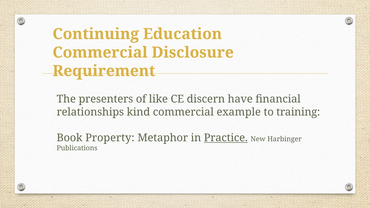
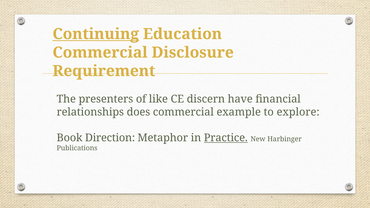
Continuing underline: none -> present (96, 34)
kind: kind -> does (138, 112)
training: training -> explore (298, 112)
Property: Property -> Direction (110, 138)
